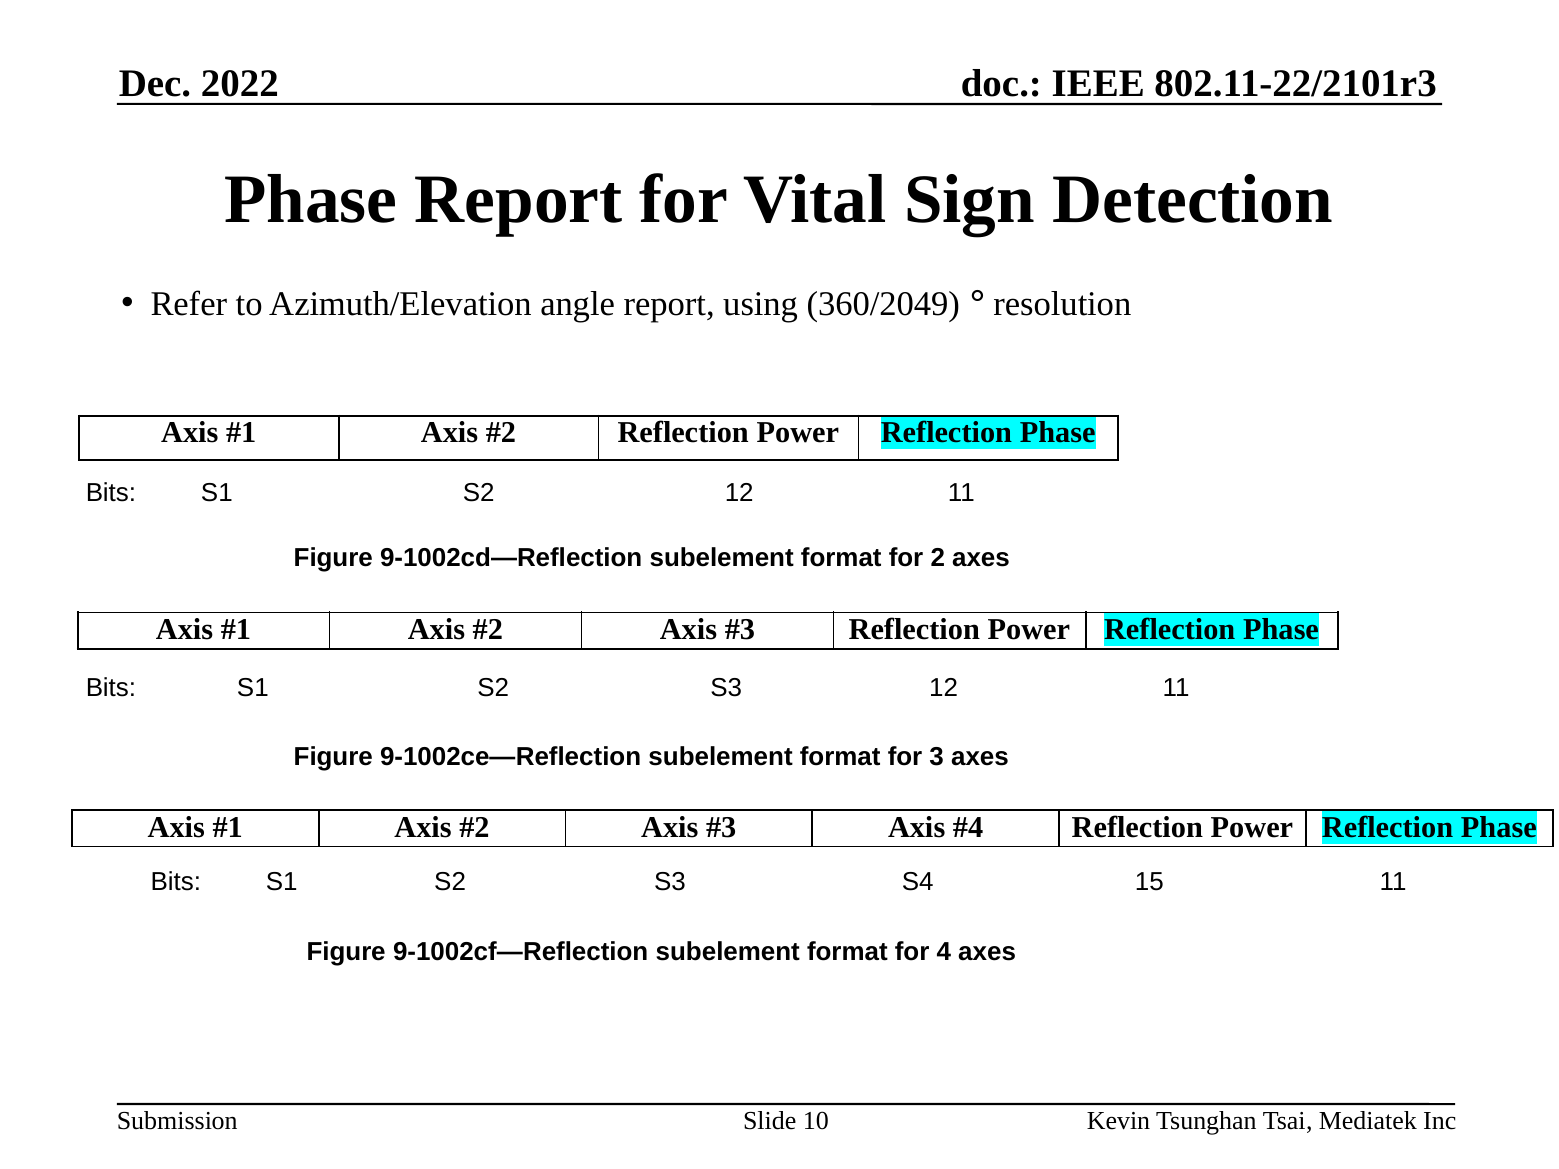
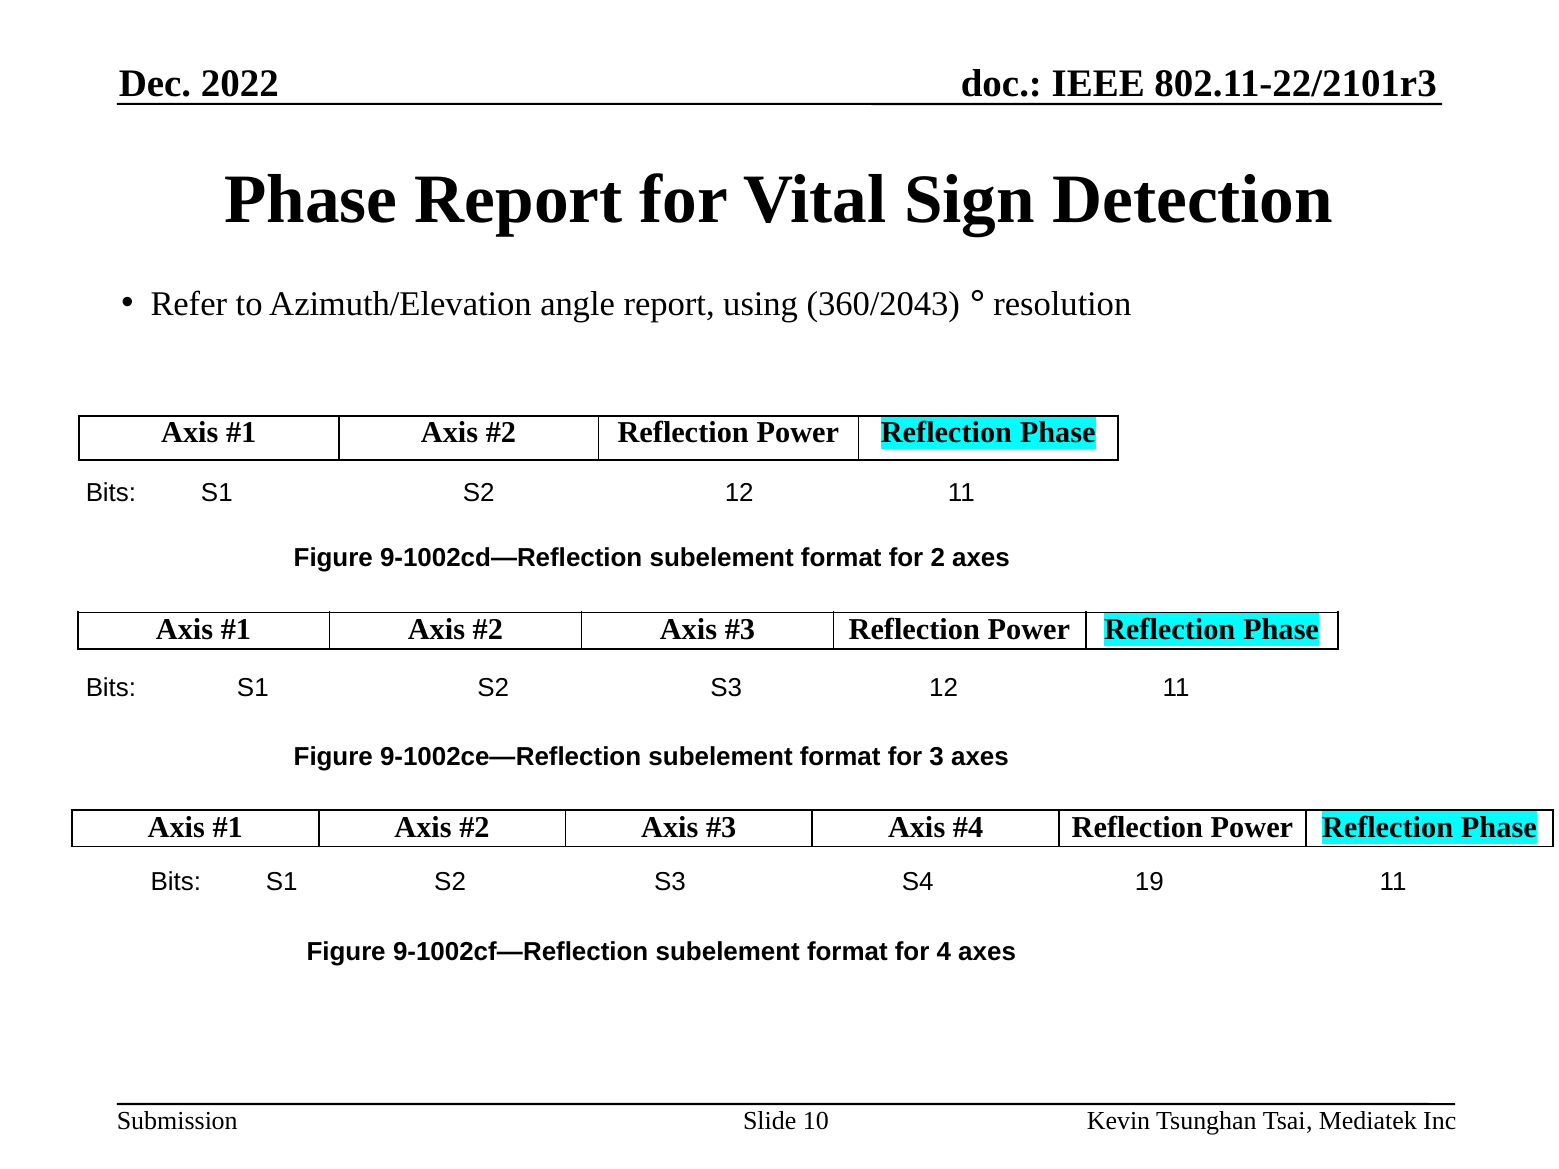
360/2049: 360/2049 -> 360/2043 (883, 304)
15: 15 -> 19 (1149, 882)
